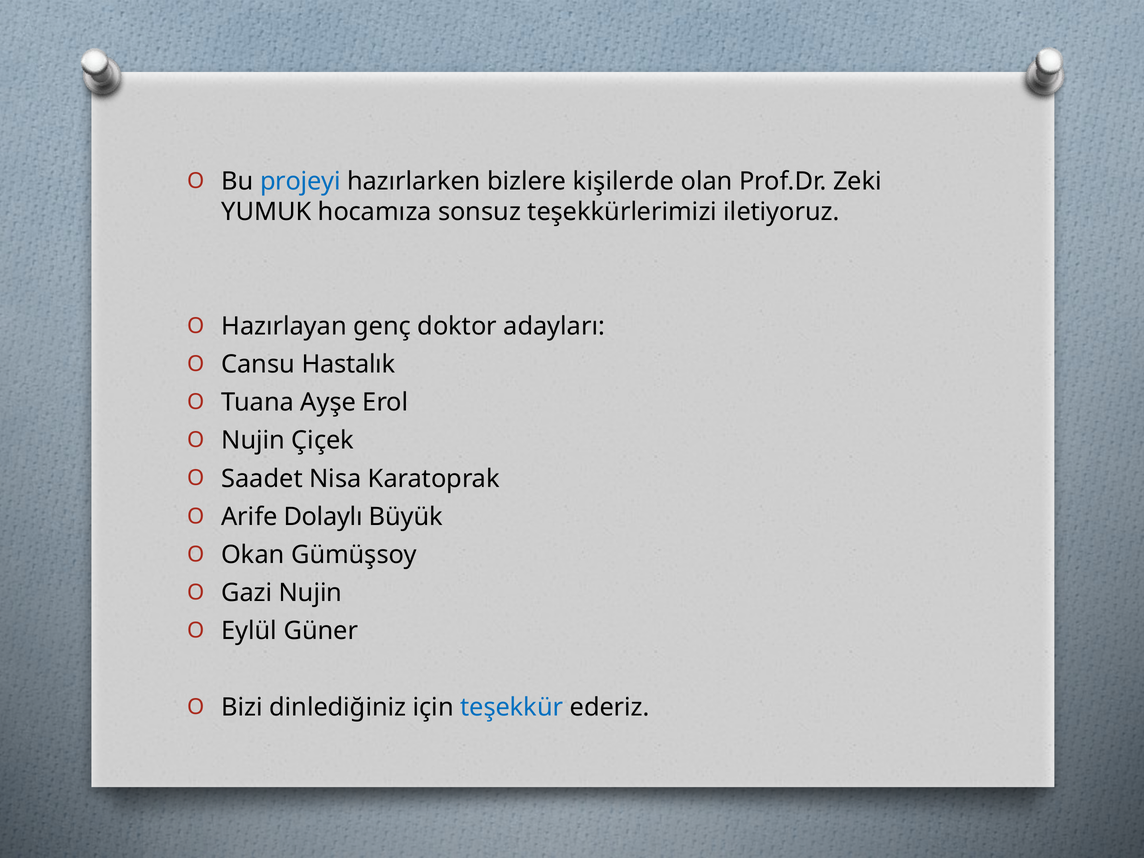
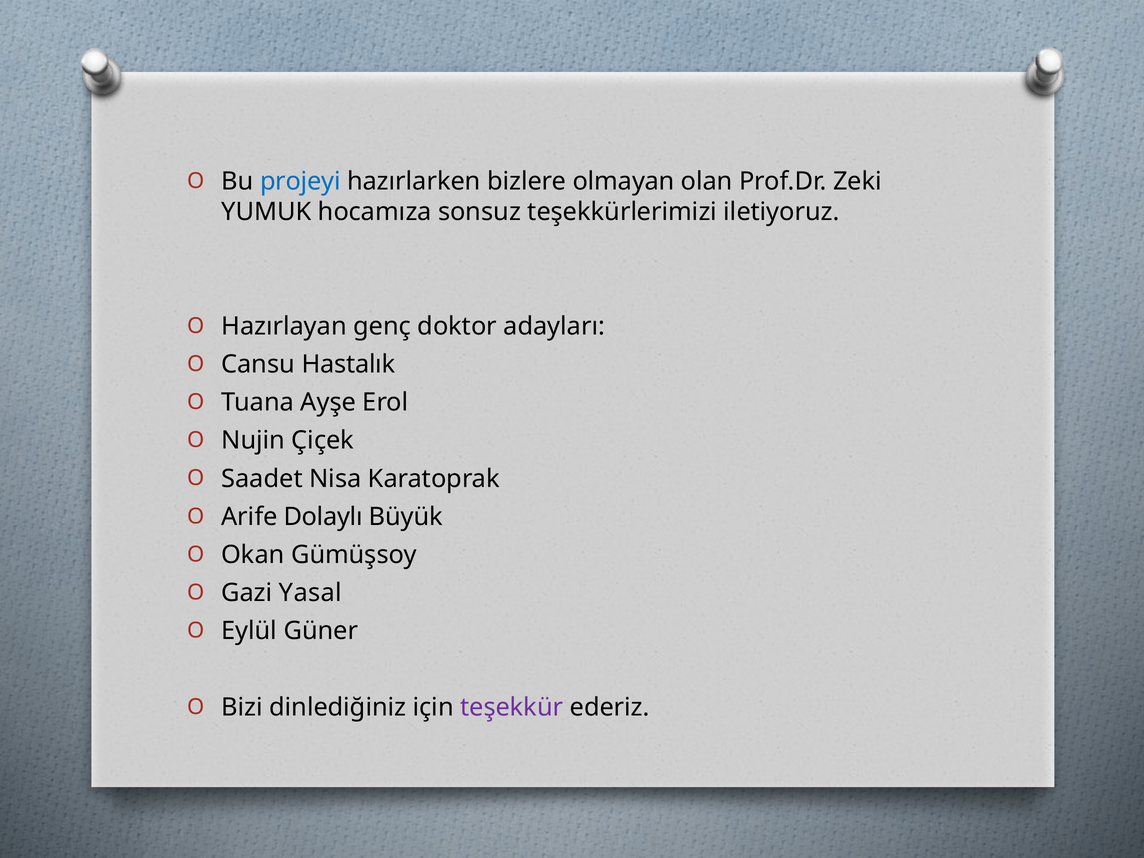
kişilerde: kişilerde -> olmayan (624, 181)
Gazi Nujin: Nujin -> Yasal (310, 593)
teşekkür colour: blue -> purple (512, 707)
